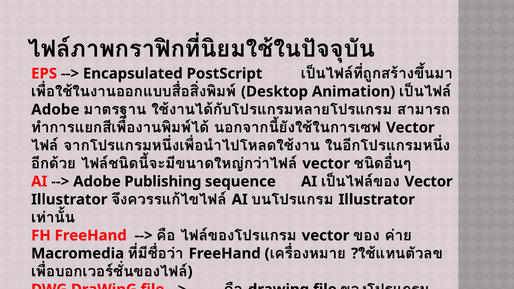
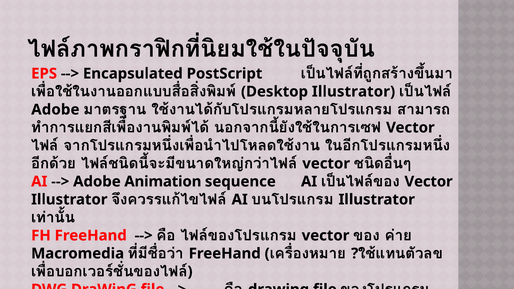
Desktop Animation: Animation -> Illustrator (354, 92)
Publishing: Publishing -> Animation (163, 182)
